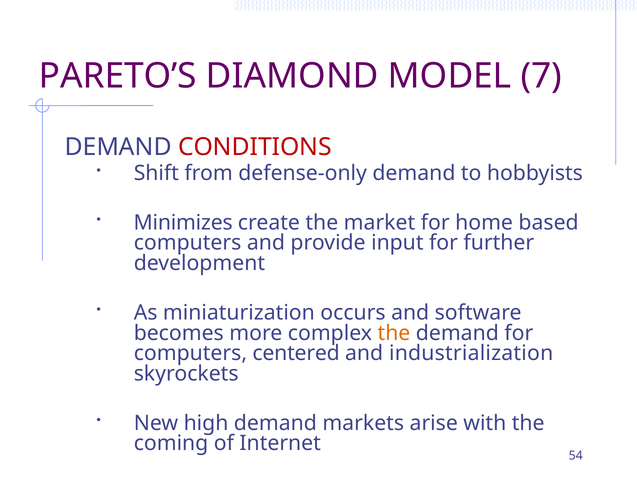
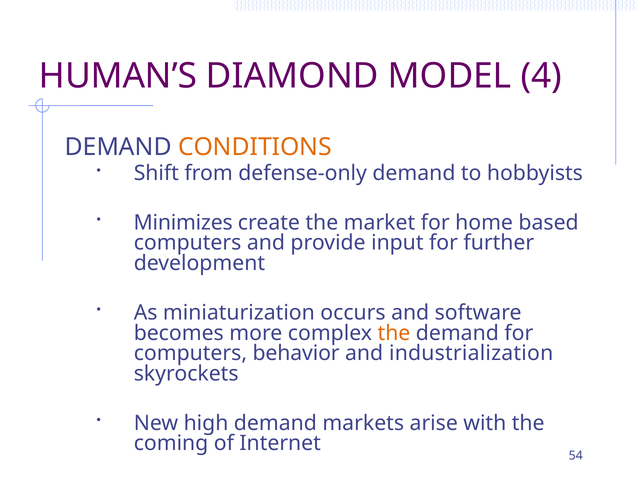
PARETO’S: PARETO’S -> HUMAN’S (118, 76)
7: 7 -> 4 (541, 76)
CONDITIONS colour: red -> orange (255, 147)
centered: centered -> behavior (296, 353)
